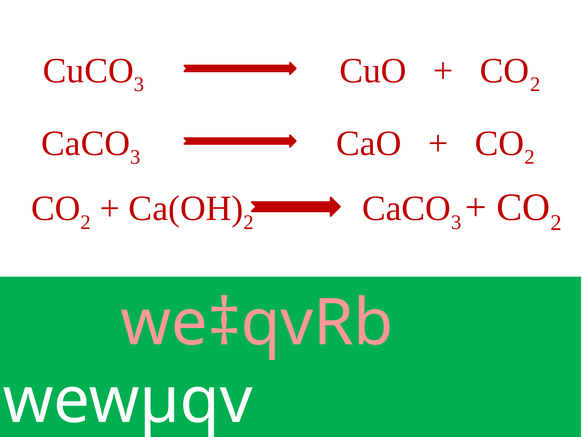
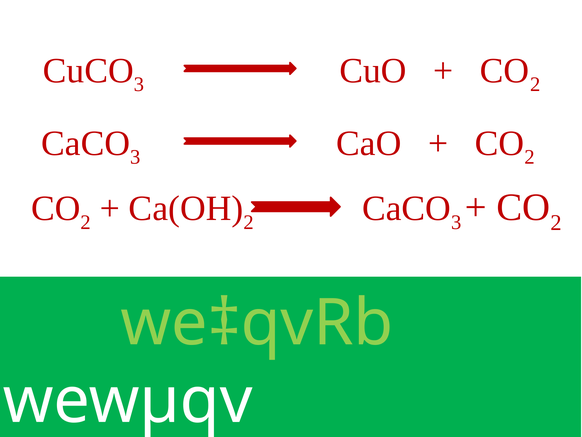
we‡qvRb colour: pink -> light green (257, 323)
